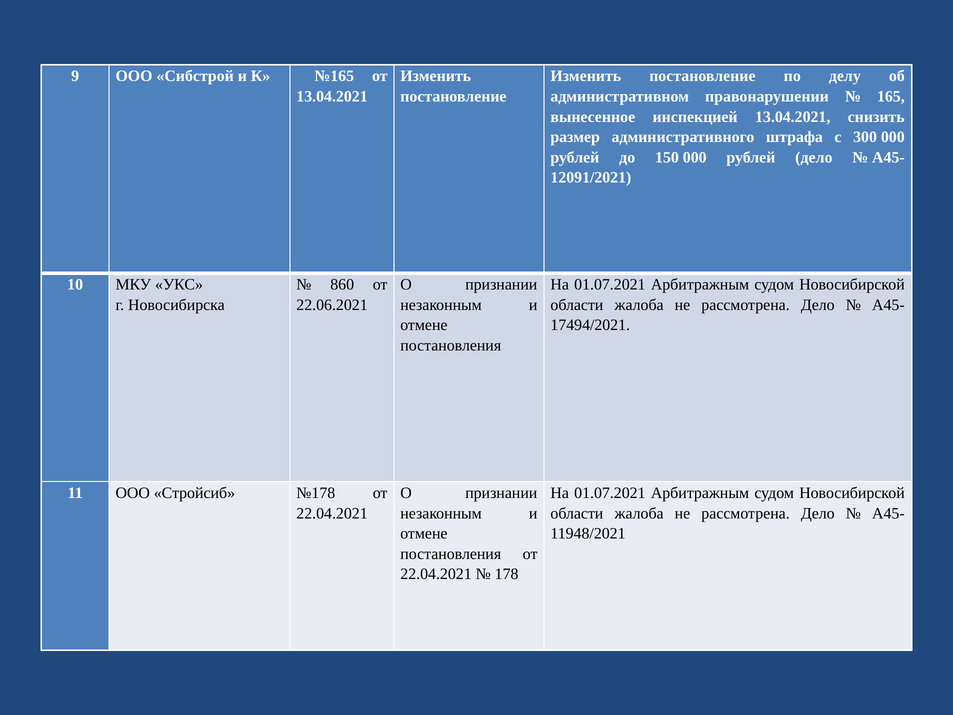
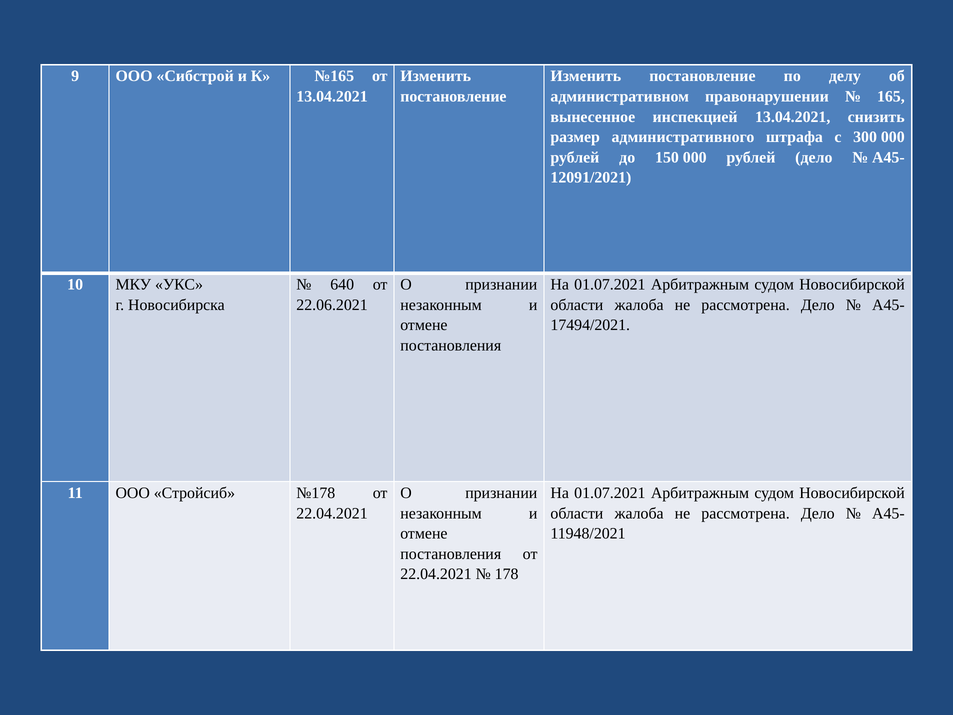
860: 860 -> 640 (342, 285)
